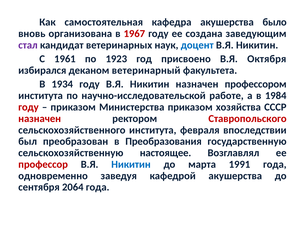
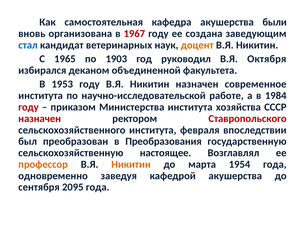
было: было -> были (275, 22)
стал colour: purple -> blue (28, 45)
доцент colour: blue -> orange (197, 45)
1961: 1961 -> 1965 (65, 59)
1923: 1923 -> 1903 (116, 59)
присвоено: присвоено -> руководил (186, 59)
ветеринарный: ветеринарный -> объединенной (146, 70)
1934: 1934 -> 1953 (62, 84)
профессором: профессором -> современное (256, 84)
Министерства приказом: приказом -> института (190, 107)
профессор colour: red -> orange (43, 164)
Никитин colour: blue -> orange (131, 164)
1991: 1991 -> 1954 (240, 164)
2064: 2064 -> 2095 (73, 187)
